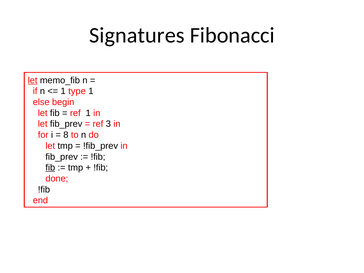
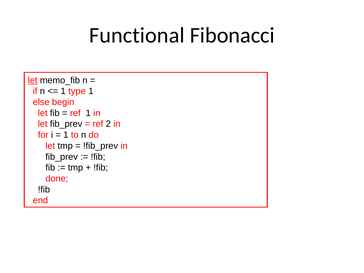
Signatures: Signatures -> Functional (137, 35)
3: 3 -> 2 (108, 124)
8: 8 -> 1 (66, 135)
fib underline: present -> none (50, 168)
